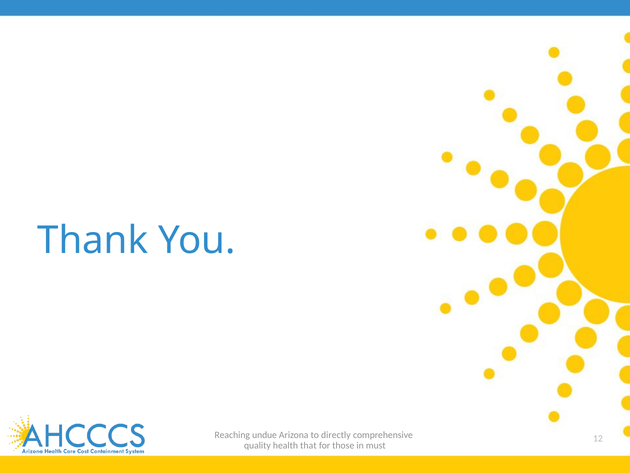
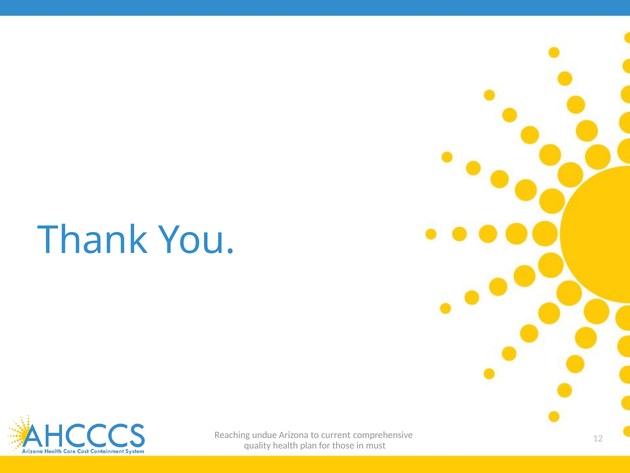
directly: directly -> current (336, 434)
that: that -> plan (309, 445)
